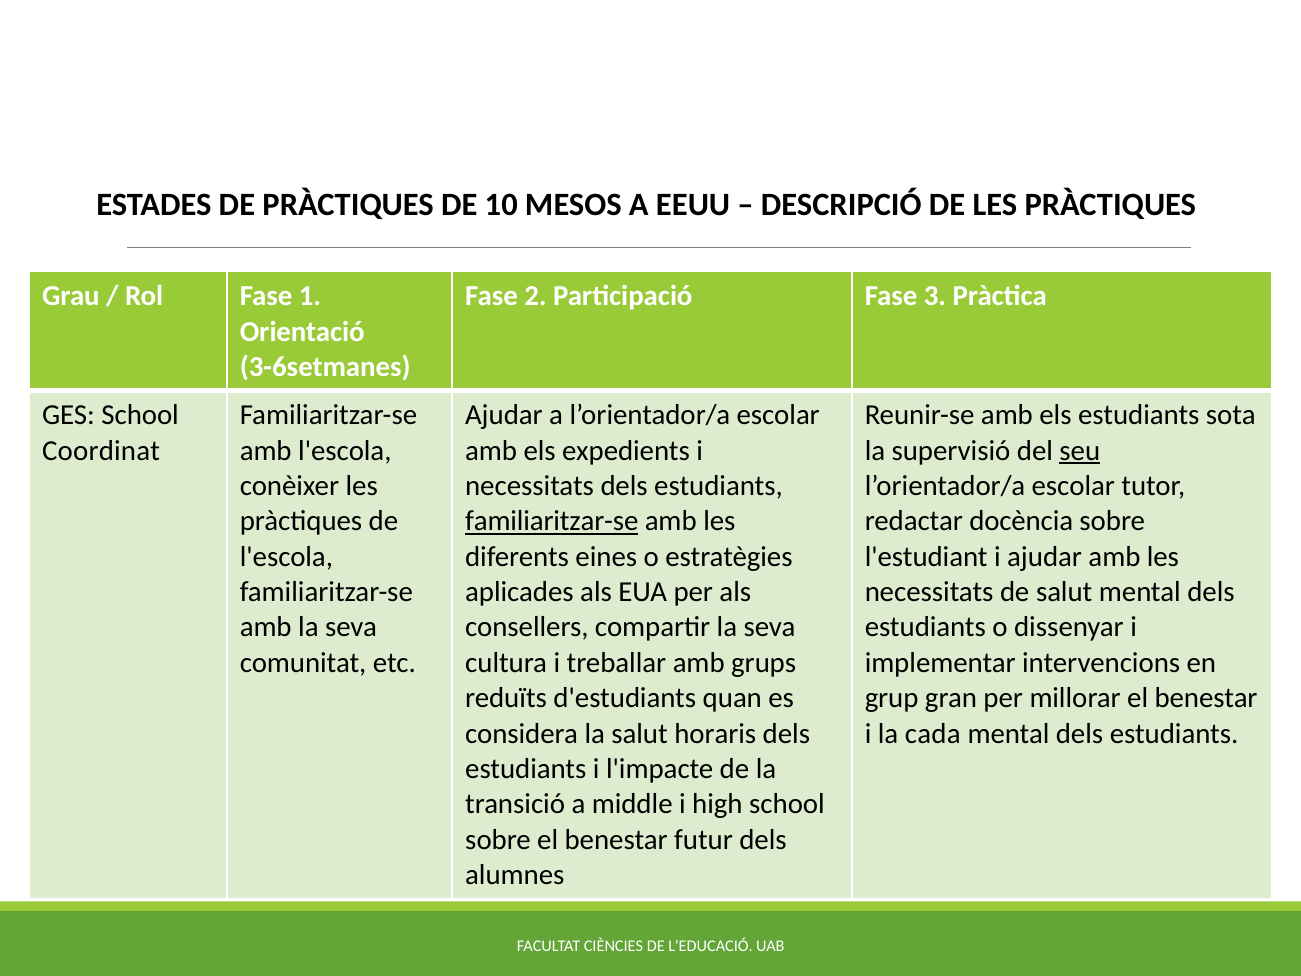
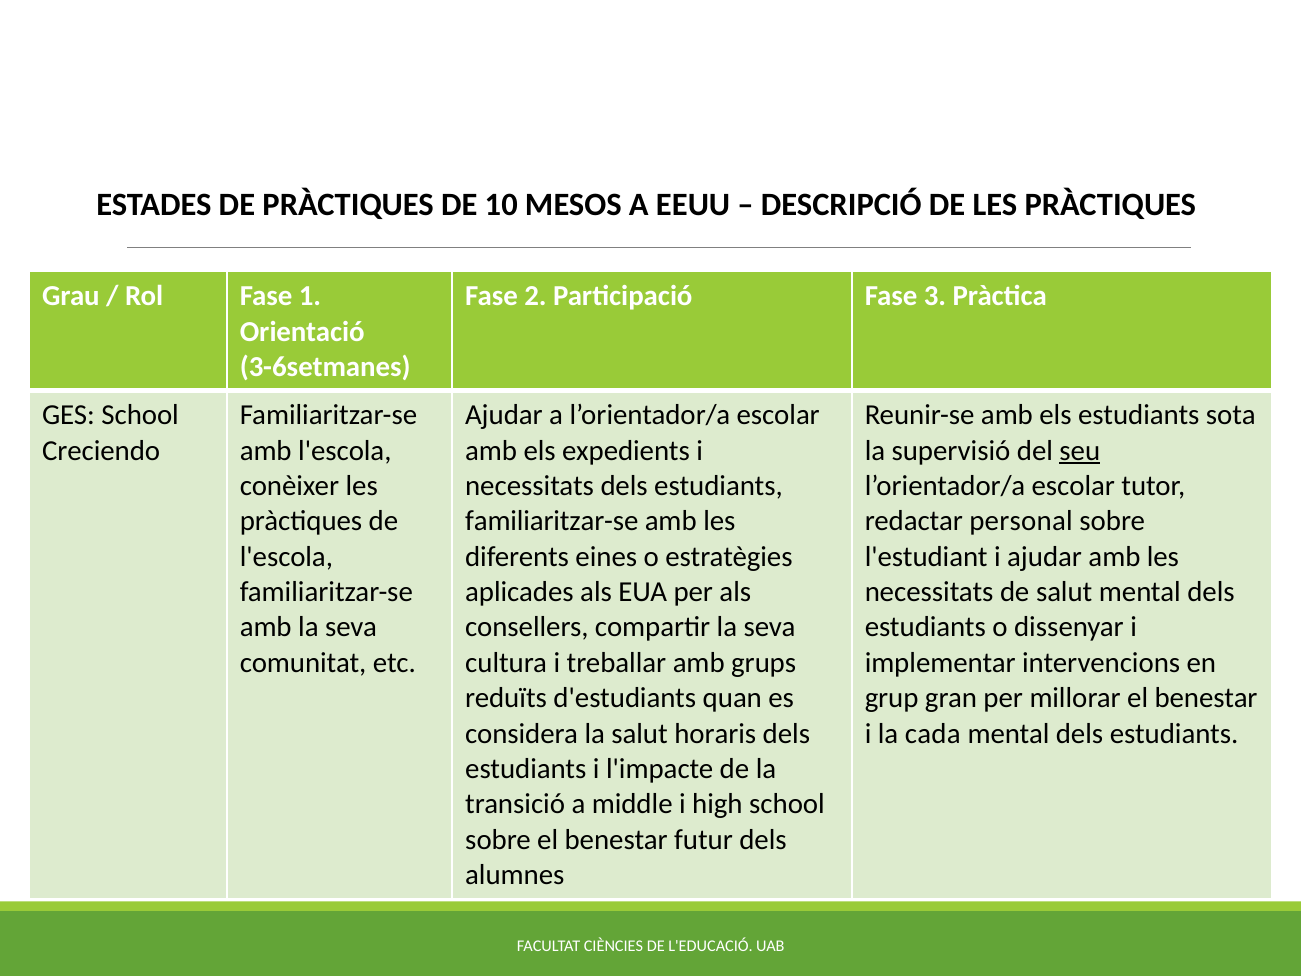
Coordinat: Coordinat -> Creciendo (101, 451)
familiaritzar-se underline: present -> none (552, 521)
docència: docència -> personal (1021, 521)
